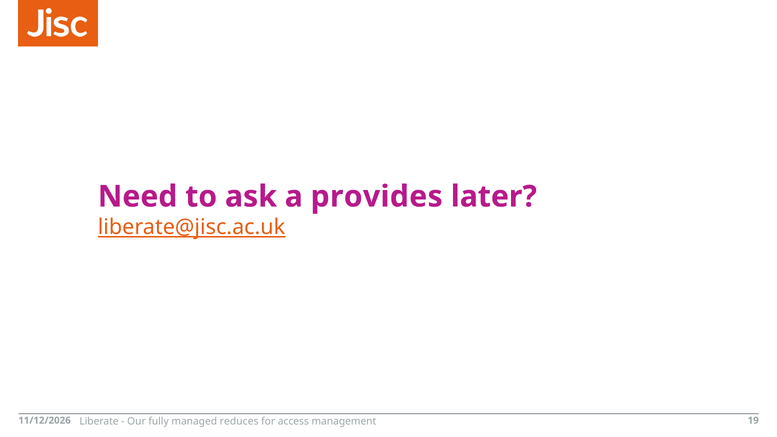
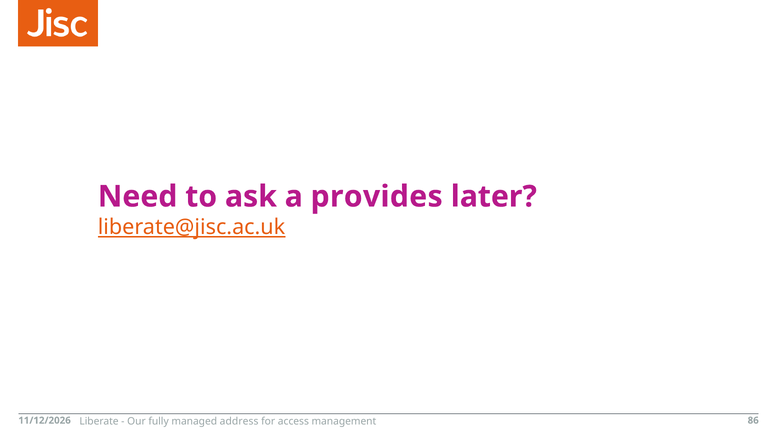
reduces: reduces -> address (239, 421)
19: 19 -> 86 (753, 421)
